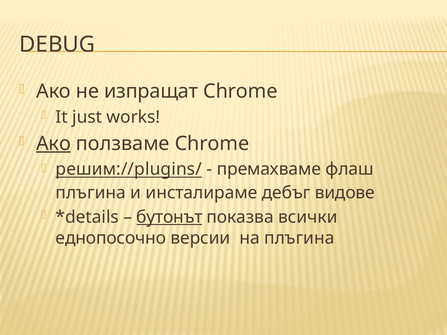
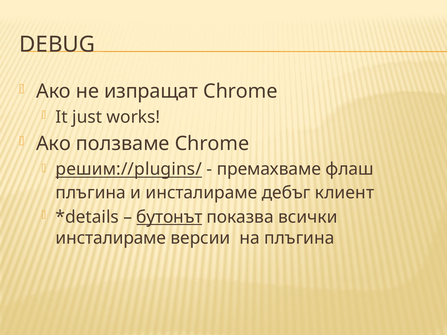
Ако underline: present -> none (53, 144)
видове: видове -> клиент (345, 193)
еднопосочно: еднопосочно -> инсталираме (111, 238)
